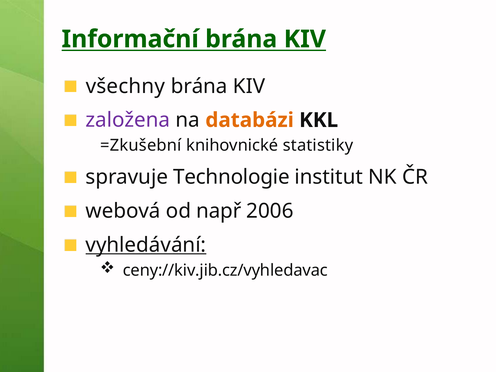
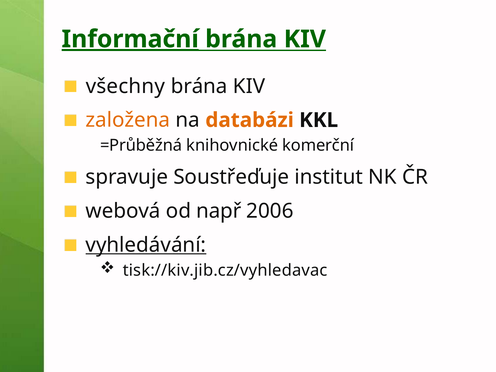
Informační underline: none -> present (130, 39)
založena colour: purple -> orange (128, 120)
=Zkušební: =Zkušební -> =Průběžná (141, 145)
statistiky: statistiky -> komerční (318, 145)
Technologie: Technologie -> Soustřeďuje (231, 177)
ceny://kiv.jib.cz/vyhledavac: ceny://kiv.jib.cz/vyhledavac -> tisk://kiv.jib.cz/vyhledavac (225, 270)
